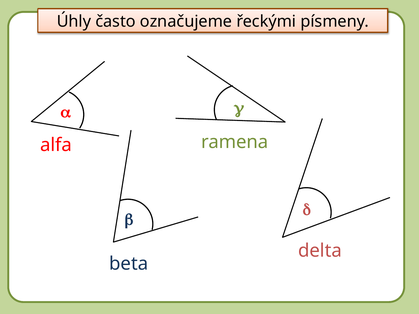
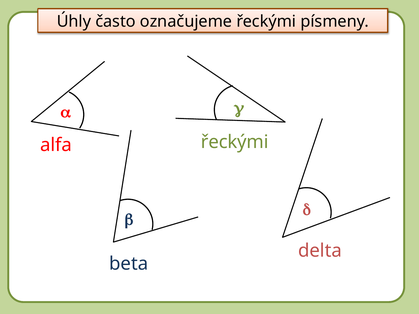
ramena: ramena -> řeckými (235, 142)
